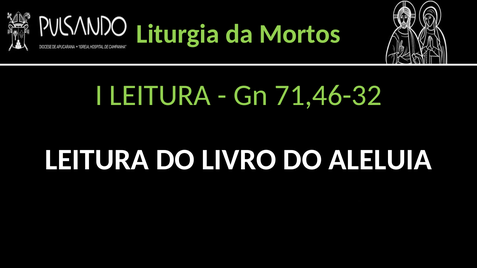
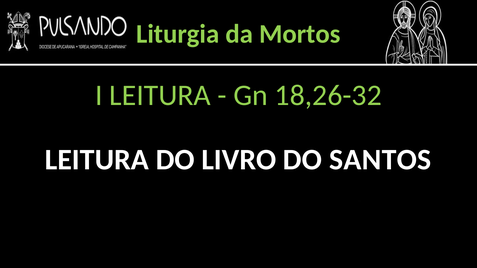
71,46-32: 71,46-32 -> 18,26-32 (328, 95)
ALELUIA: ALELUIA -> SANTOS (380, 160)
